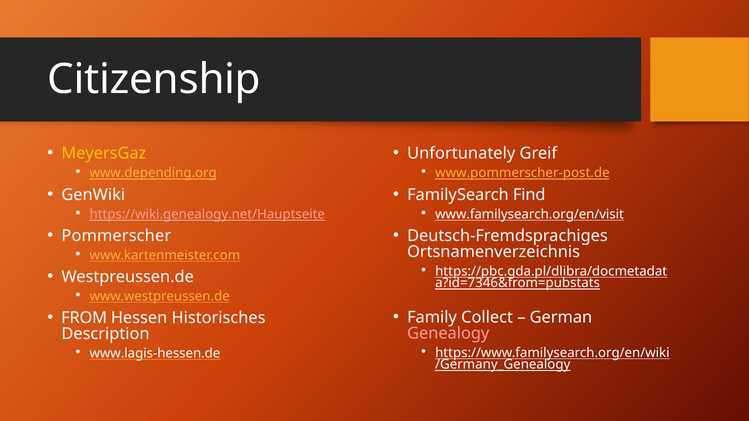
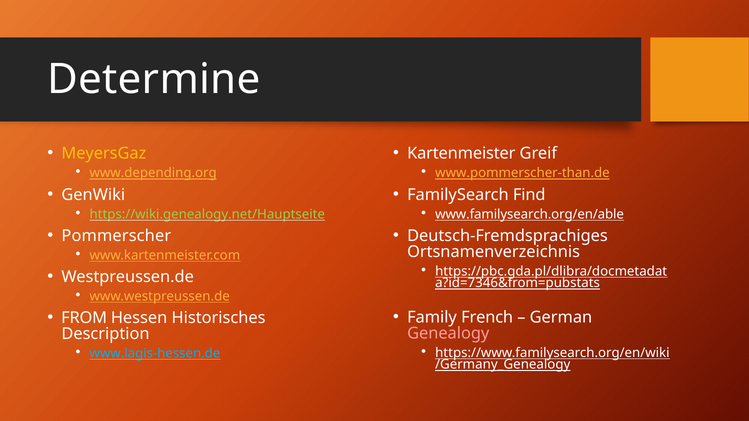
Citizenship: Citizenship -> Determine (154, 79)
Unfortunately: Unfortunately -> Kartenmeister (461, 154)
www.pommerscher-post.de: www.pommerscher-post.de -> www.pommerscher-than.de (522, 173)
https://wiki.genealogy.net/Hauptseite colour: pink -> light green (207, 214)
www.familysearch.org/en/visit: www.familysearch.org/en/visit -> www.familysearch.org/en/able (530, 214)
Collect: Collect -> French (487, 318)
www.lagis-hessen.de colour: white -> light blue (155, 354)
